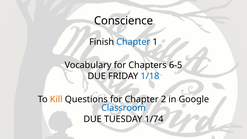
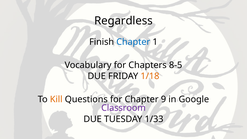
Conscience: Conscience -> Regardless (123, 21)
6-5: 6-5 -> 8-5 (176, 65)
1/18 colour: blue -> orange (150, 76)
2: 2 -> 9 (163, 99)
Classroom colour: blue -> purple (123, 108)
1/74: 1/74 -> 1/33 (154, 119)
